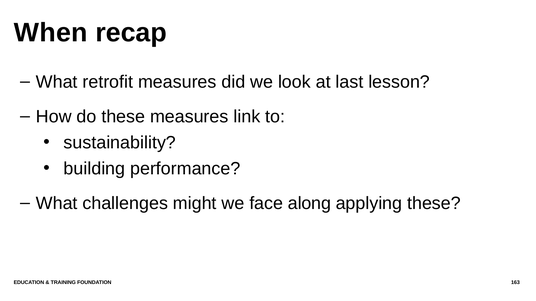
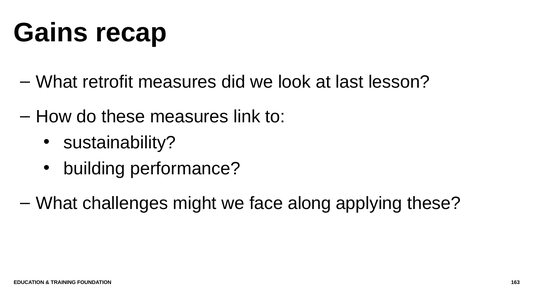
When: When -> Gains (51, 33)
